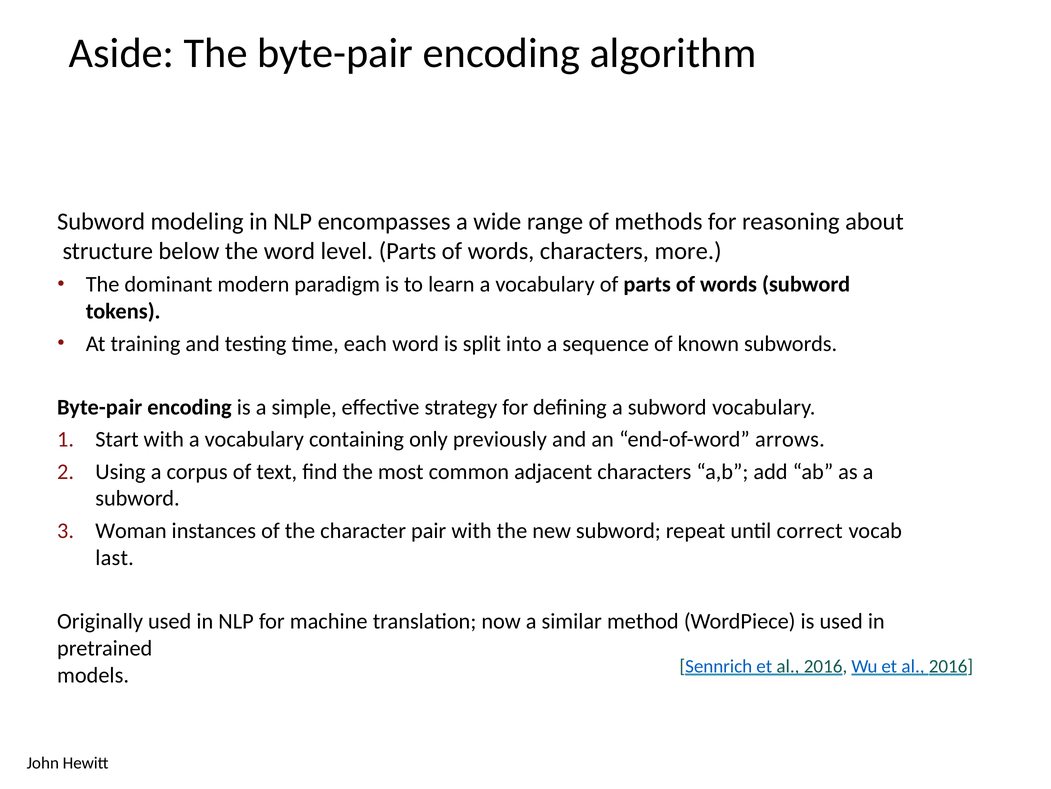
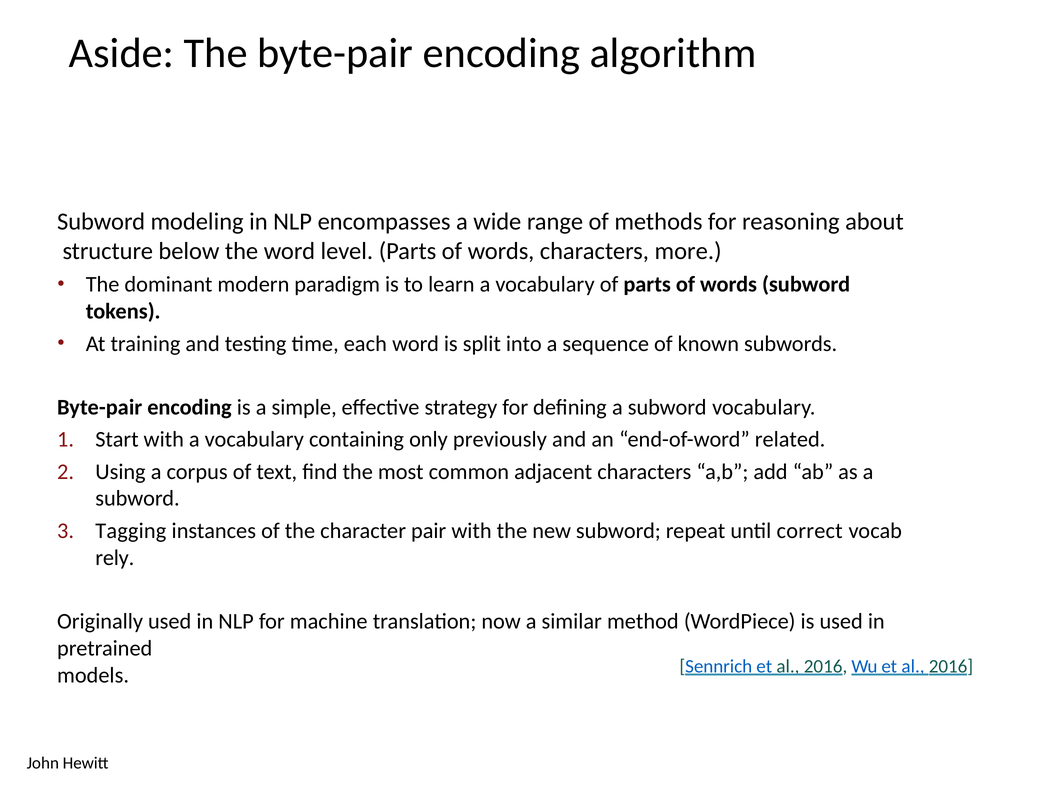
arrows: arrows -> related (790, 439)
Woman: Woman -> Tagging (131, 530)
last: last -> rely (115, 557)
